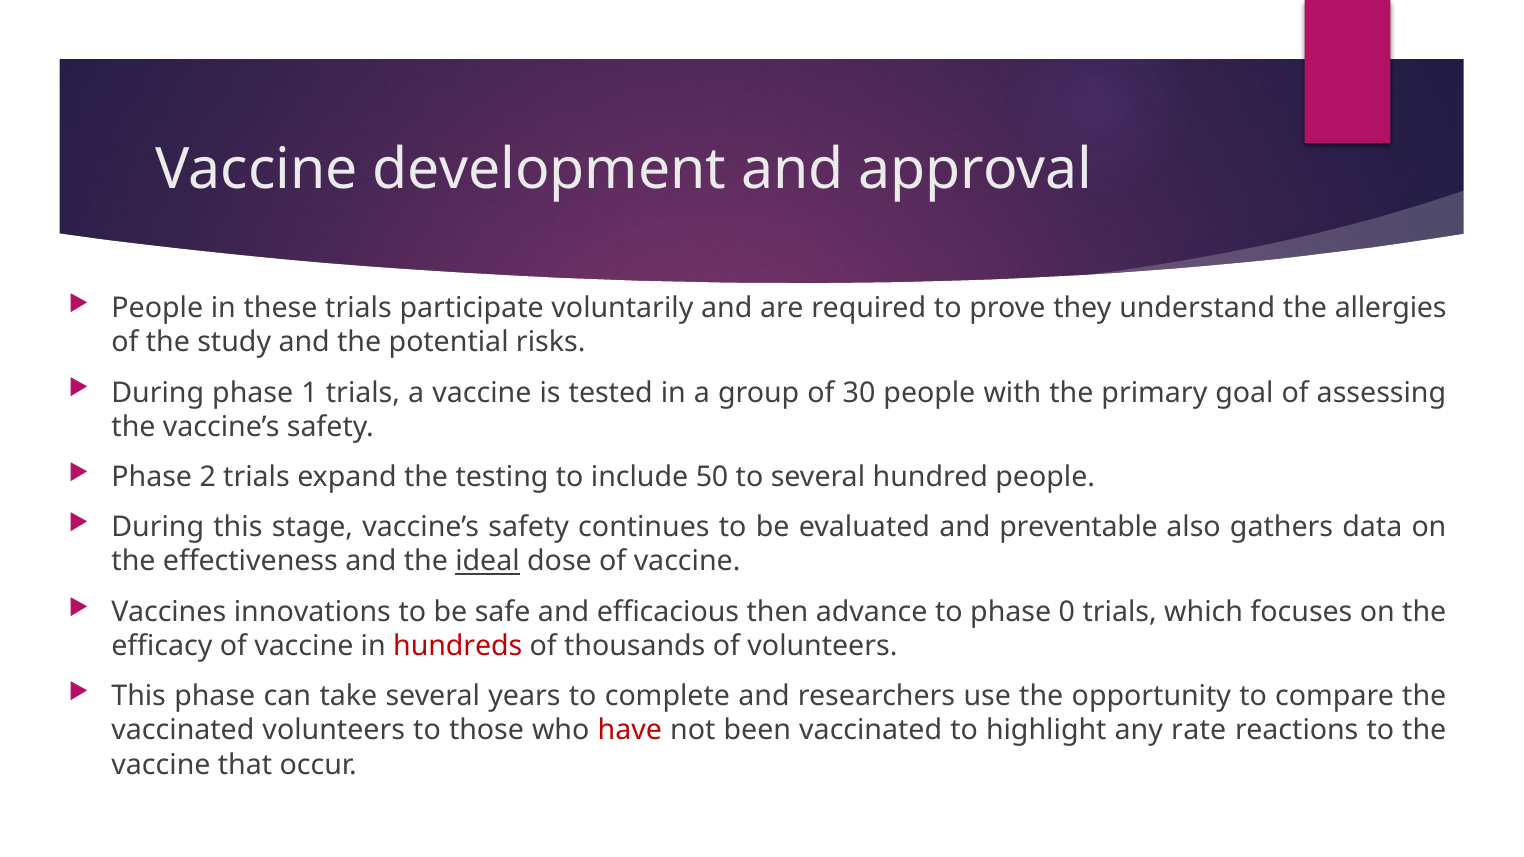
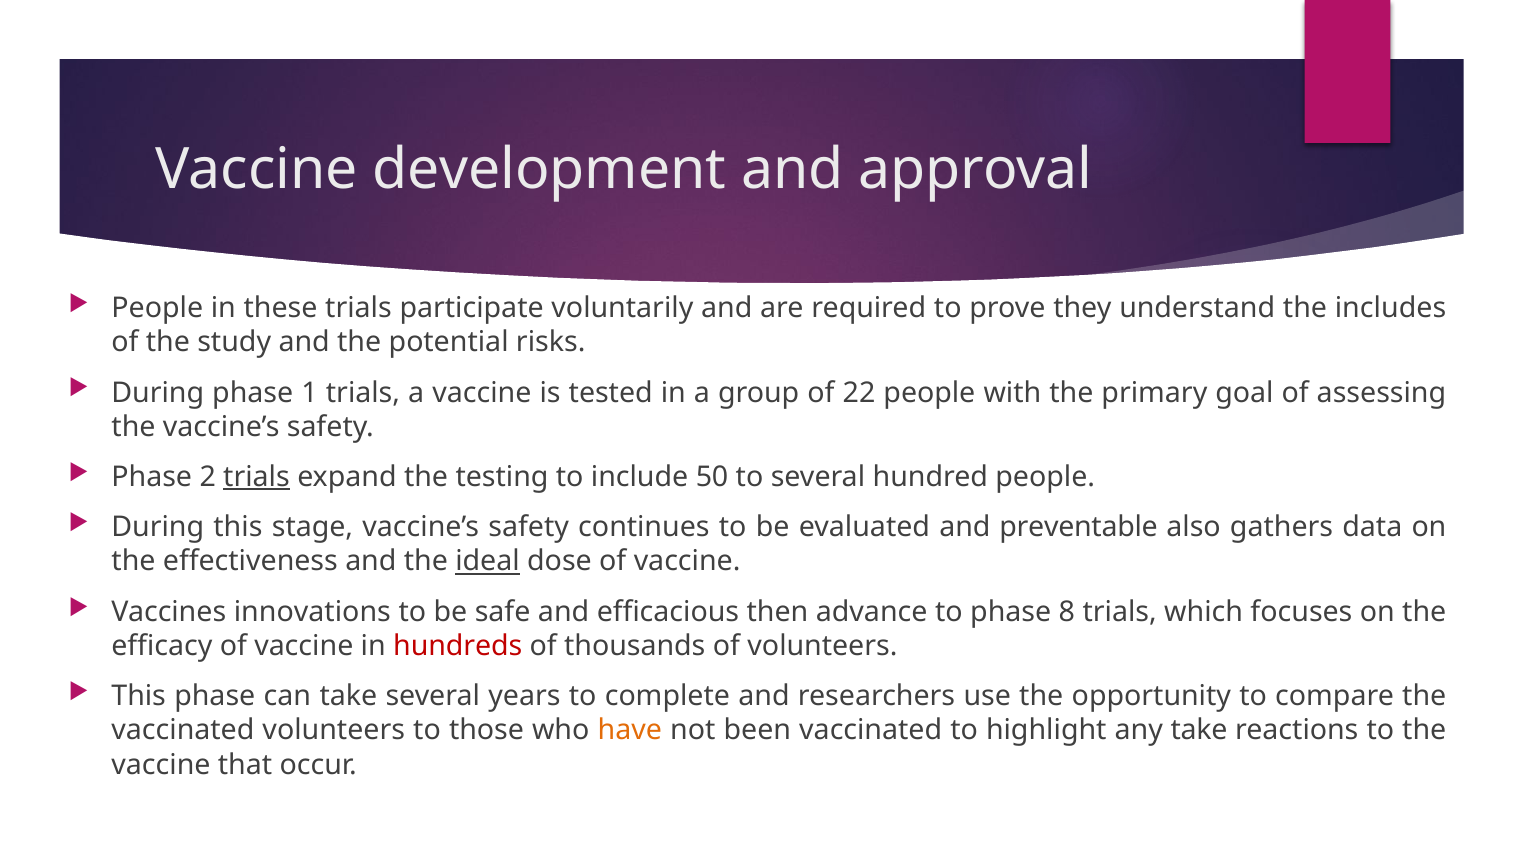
allergies: allergies -> includes (1391, 308)
30: 30 -> 22 (859, 393)
trials underline: none -> present (257, 477)
0: 0 -> 8 (1067, 612)
have colour: red -> orange (630, 731)
any rate: rate -> take (1199, 731)
